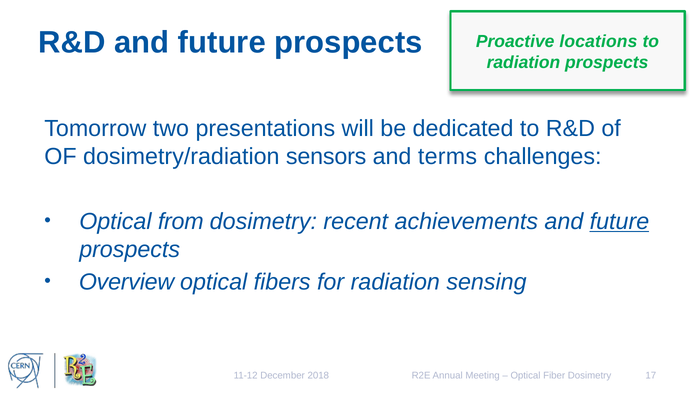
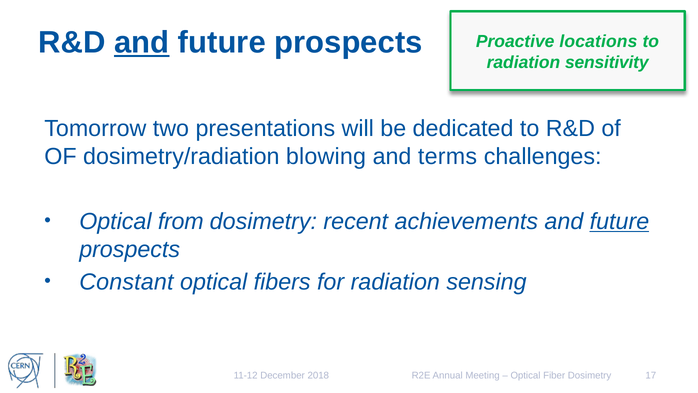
and underline: none -> present (142, 42)
radiation prospects: prospects -> sensitivity (607, 62)
sensors: sensors -> blowing (326, 156)
Overview: Overview -> Constant (126, 282)
